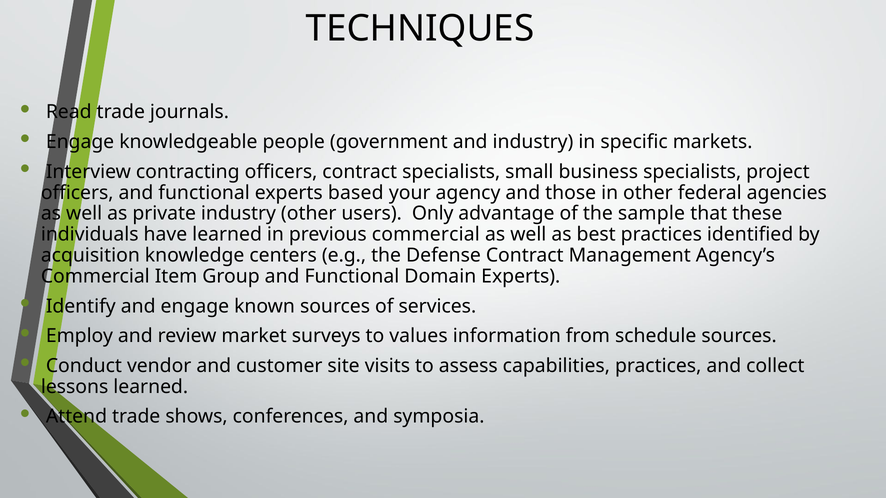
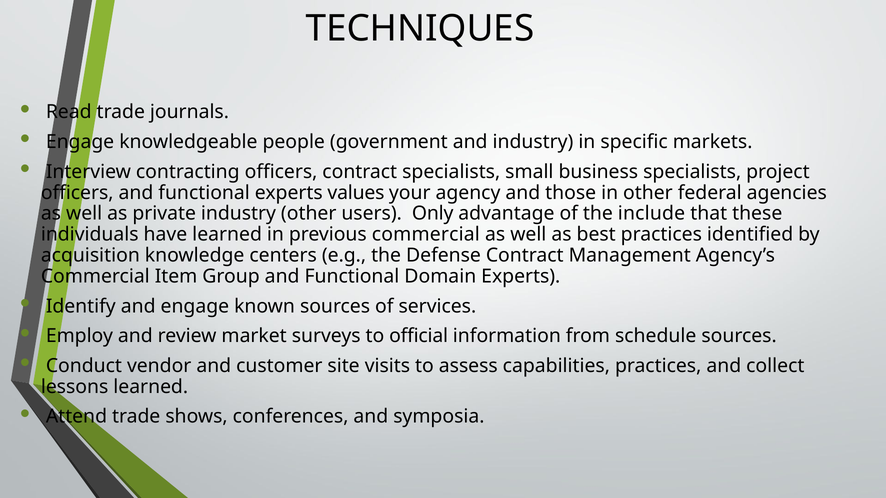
based: based -> values (356, 193)
sample: sample -> include (651, 214)
values: values -> official (419, 336)
